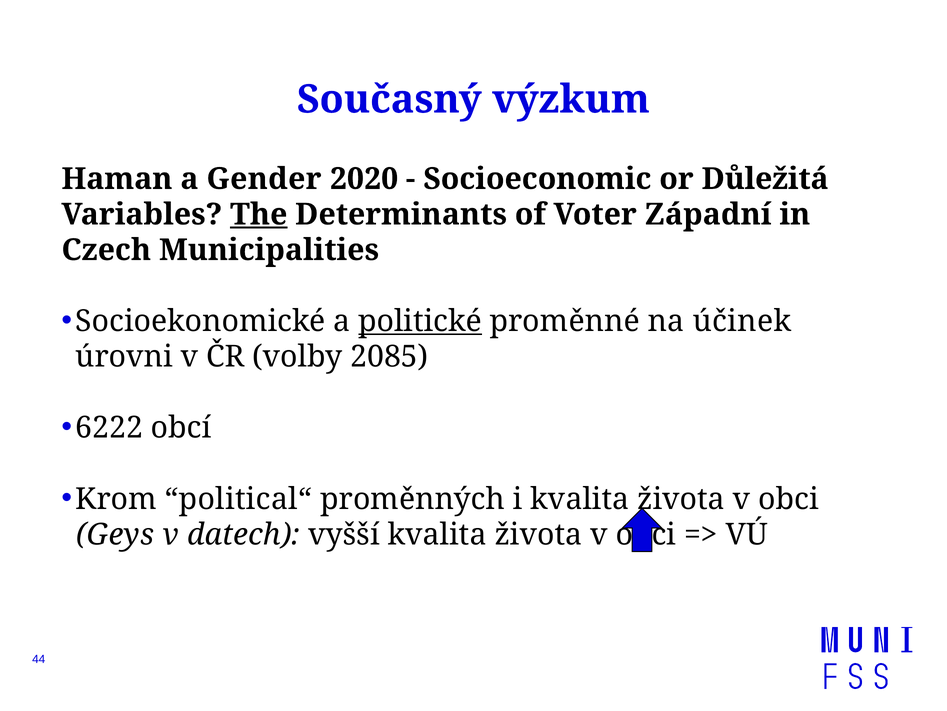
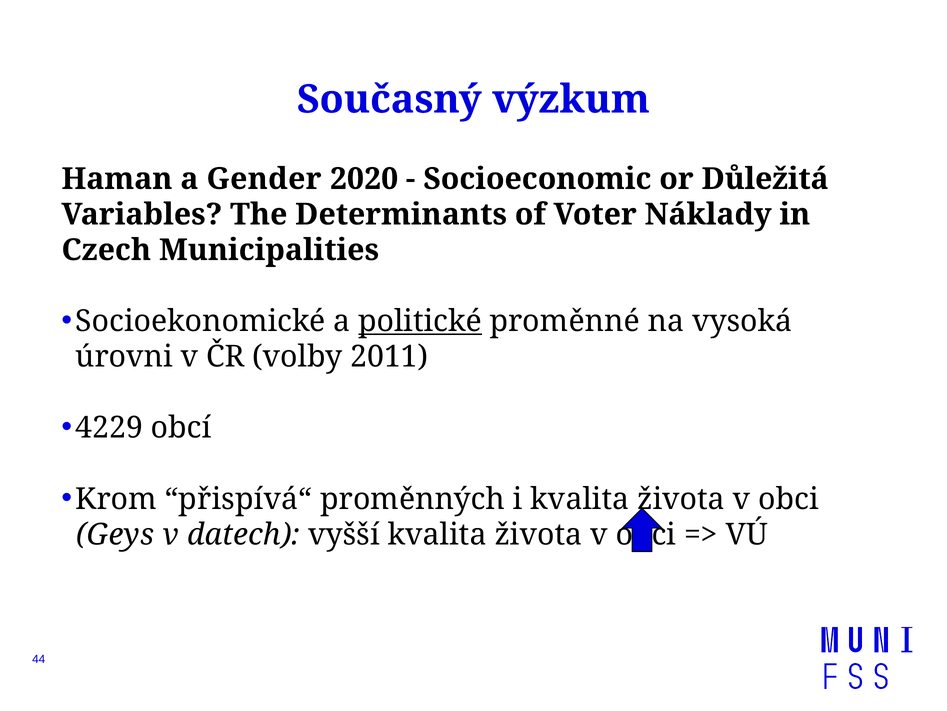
The underline: present -> none (259, 214)
Západní: Západní -> Náklady (708, 214)
účinek: účinek -> vysoká (742, 321)
2085: 2085 -> 2011 (389, 356)
6222: 6222 -> 4229 (109, 427)
political“: political“ -> přispívá“ (238, 498)
